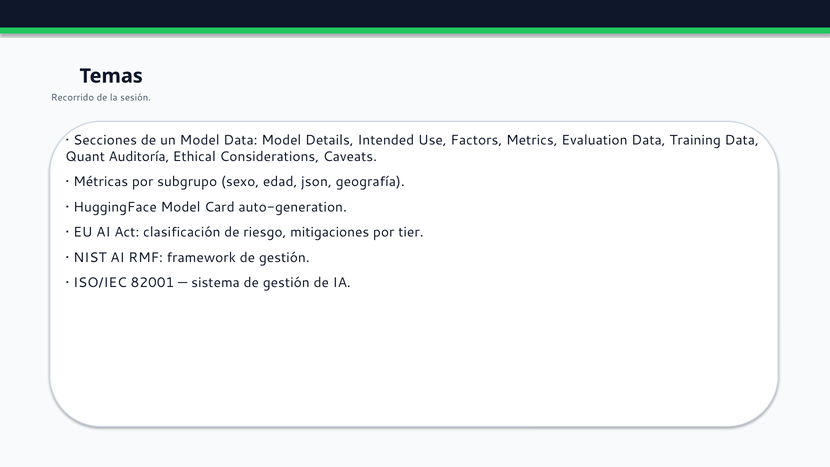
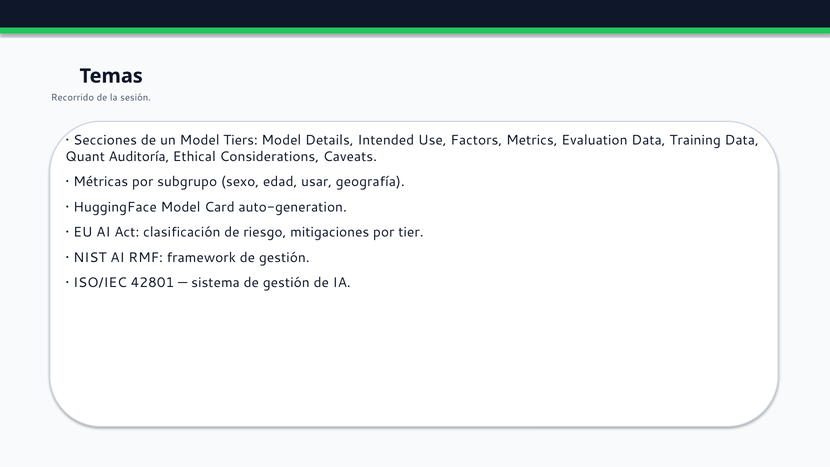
Model Data: Data -> Tiers (240, 140)
json: json -> usar (317, 182)
82001: 82001 -> 42801 (152, 283)
